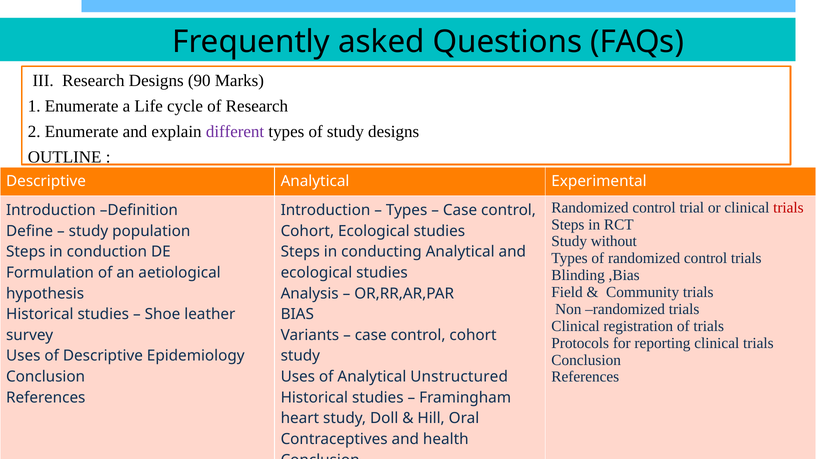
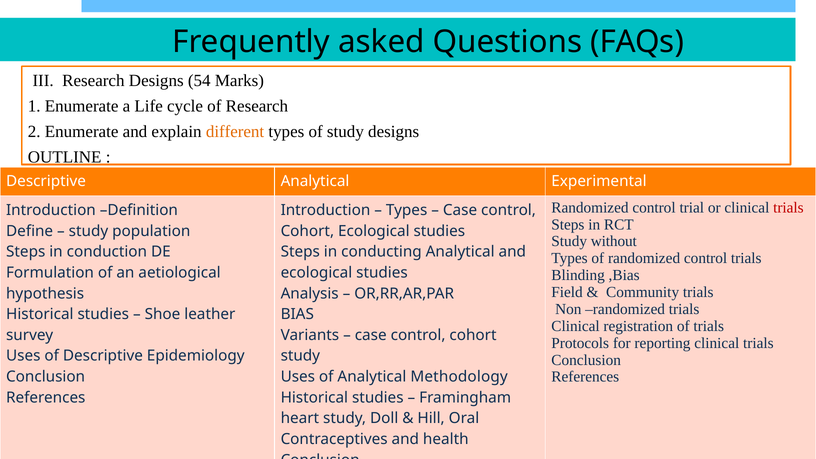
90: 90 -> 54 (199, 81)
different colour: purple -> orange (235, 132)
Unstructured: Unstructured -> Methodology (459, 377)
